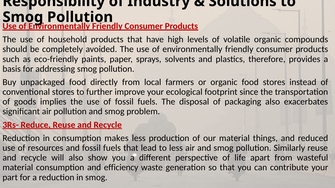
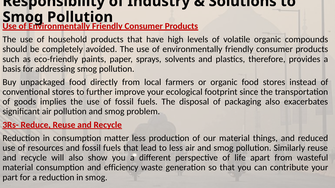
makes: makes -> matter (117, 138)
